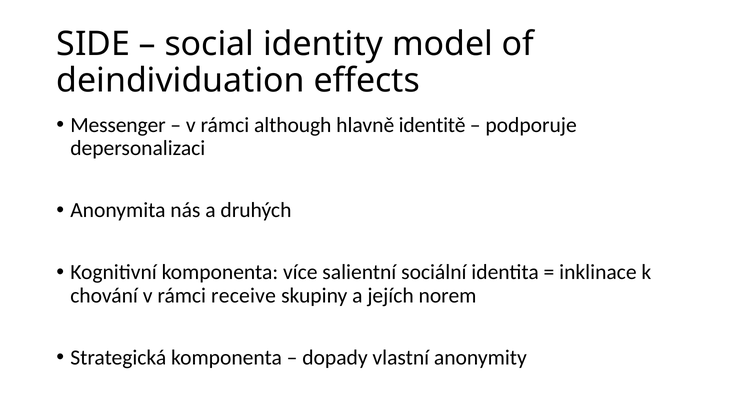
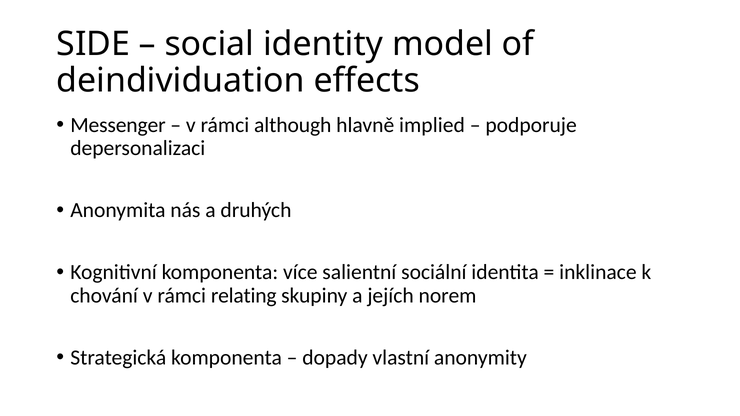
identitě: identitě -> implied (432, 125)
receive: receive -> relating (244, 296)
